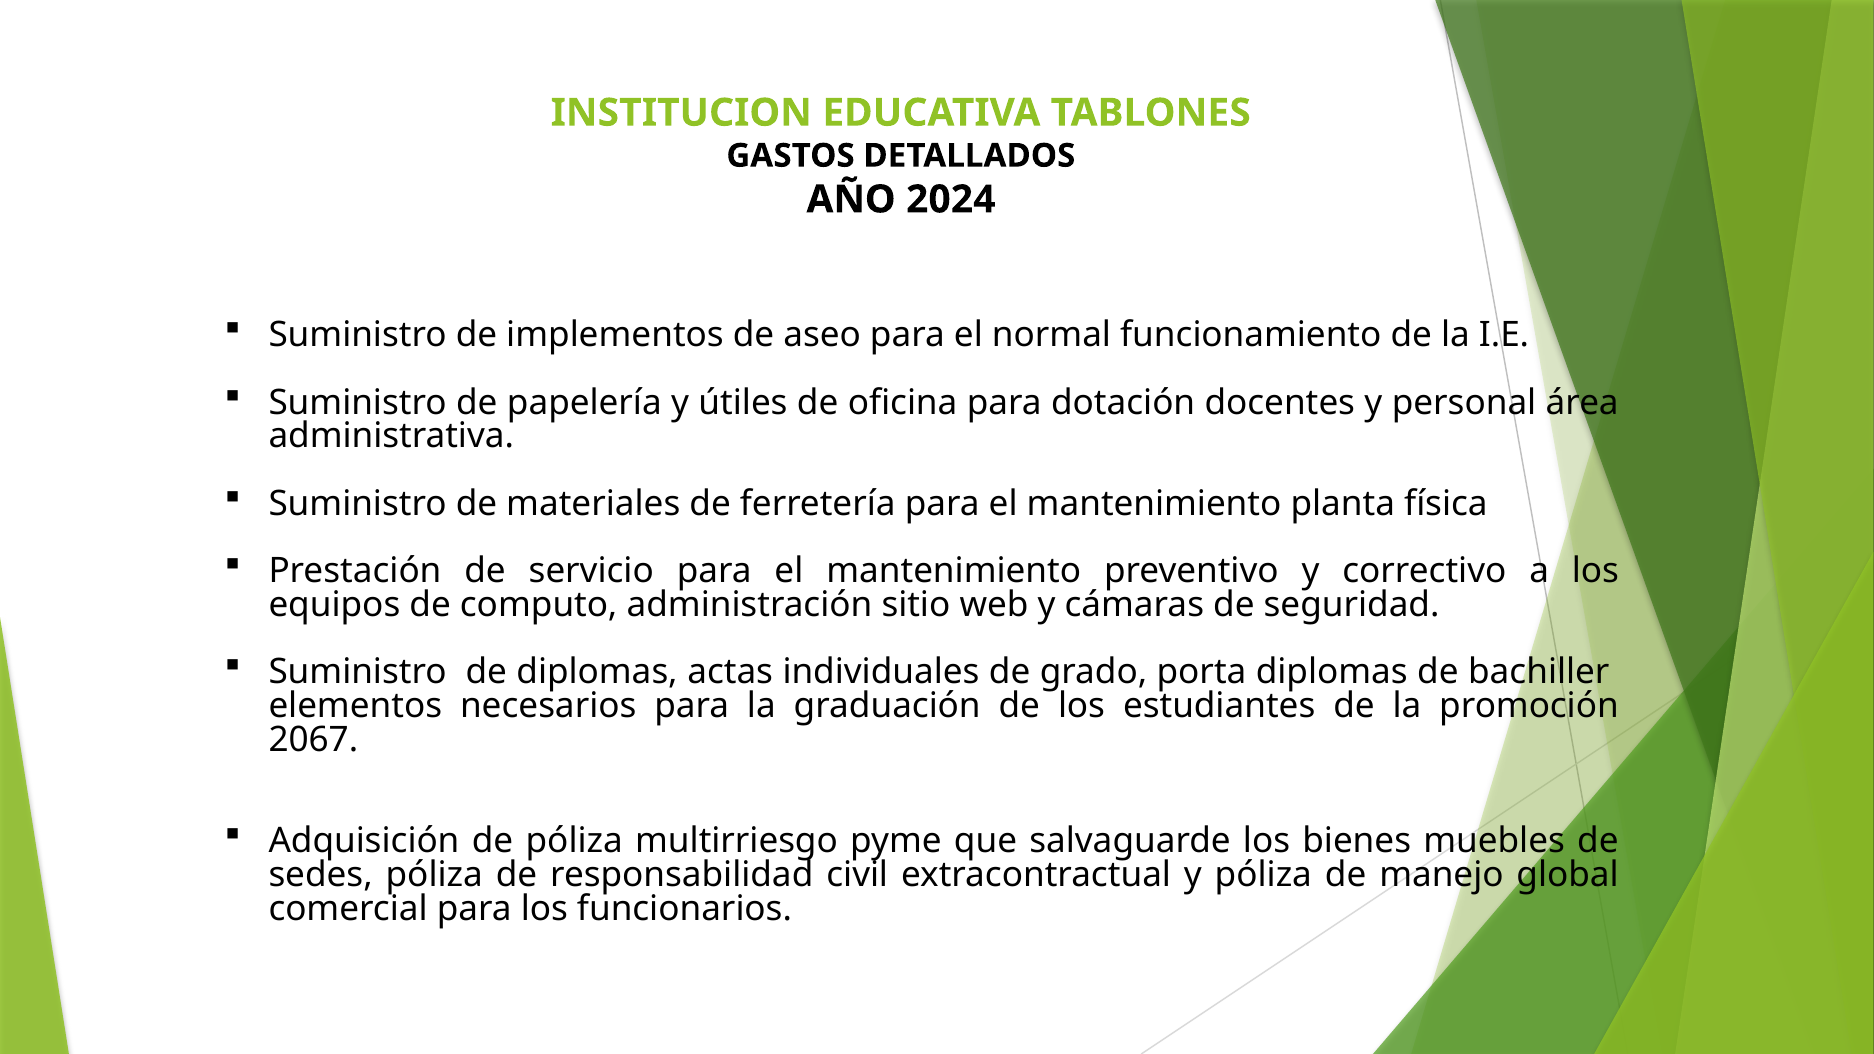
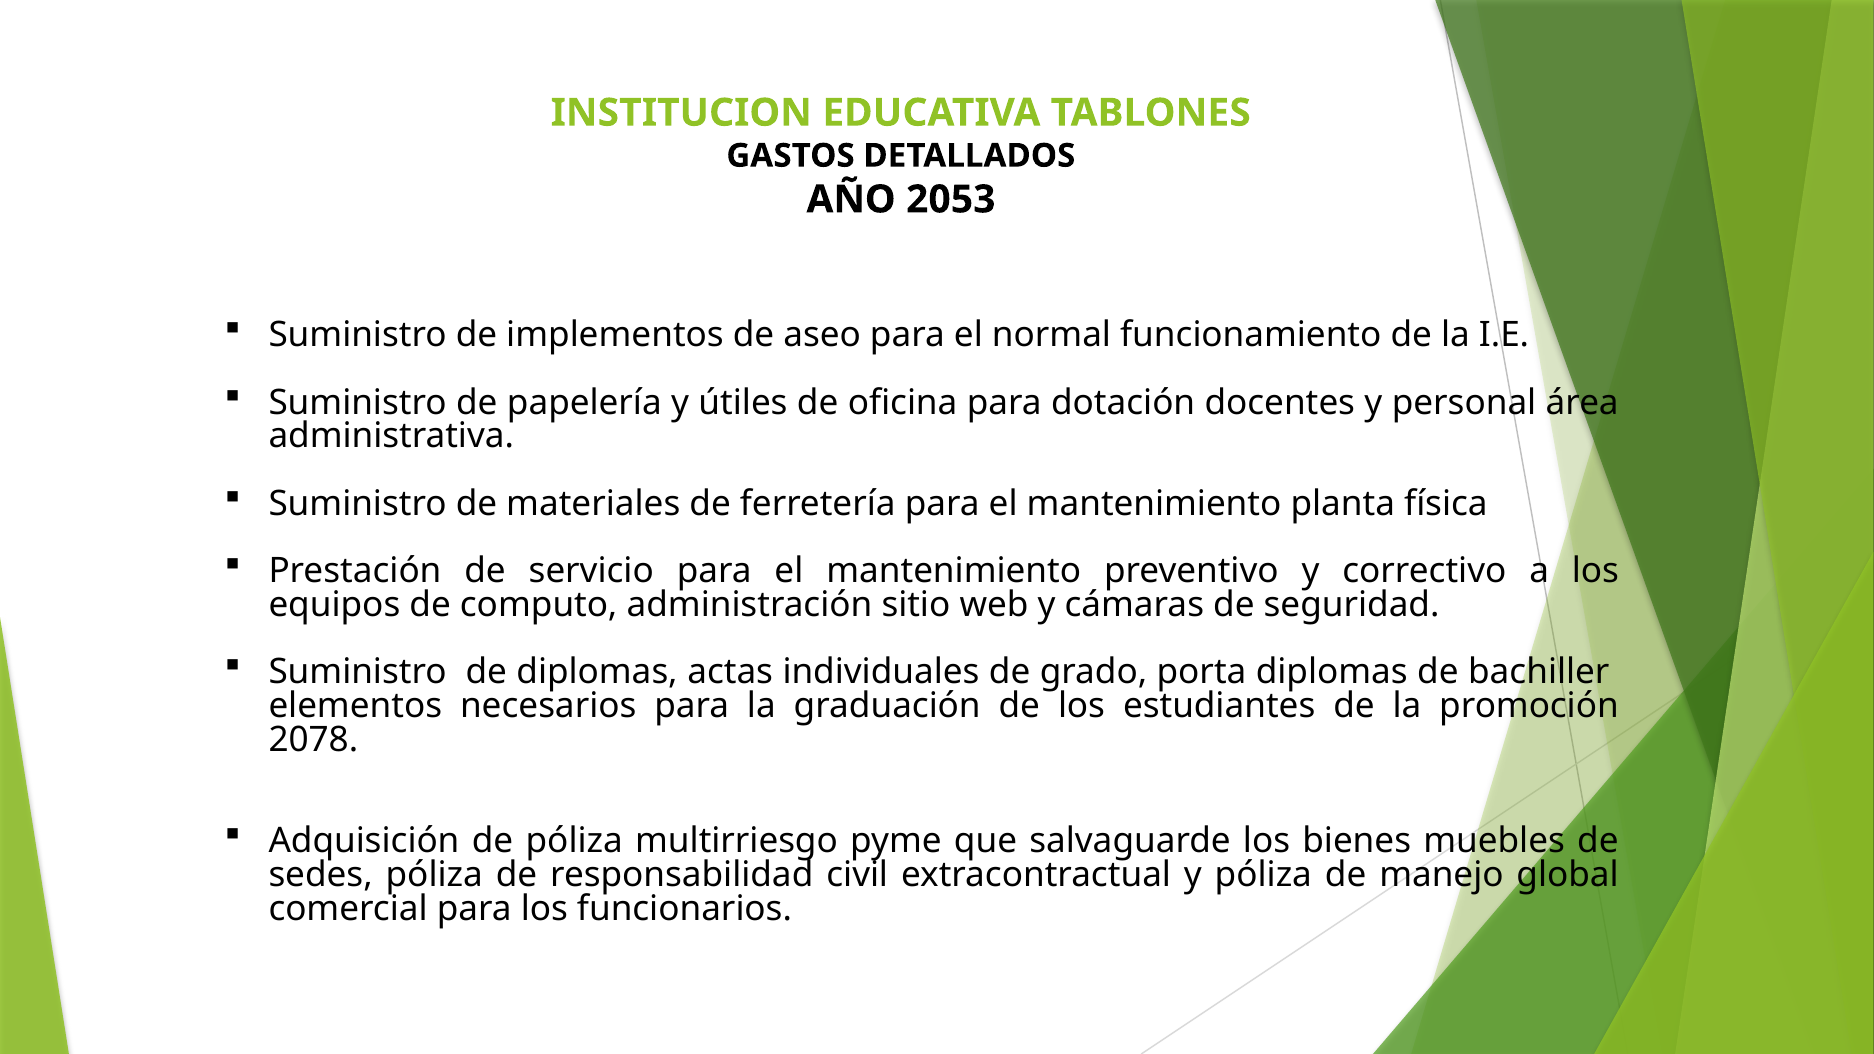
2024: 2024 -> 2053 (951, 200)
2067: 2067 -> 2078 (313, 740)
